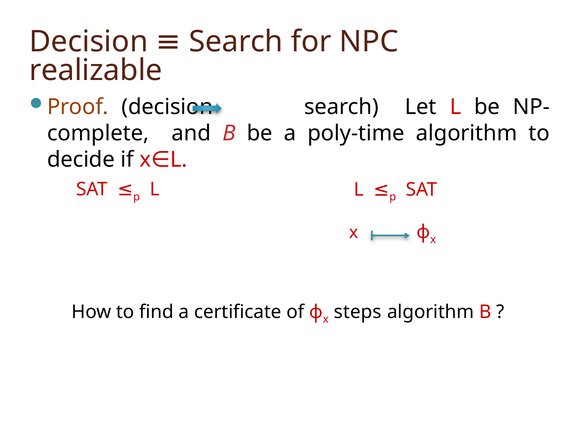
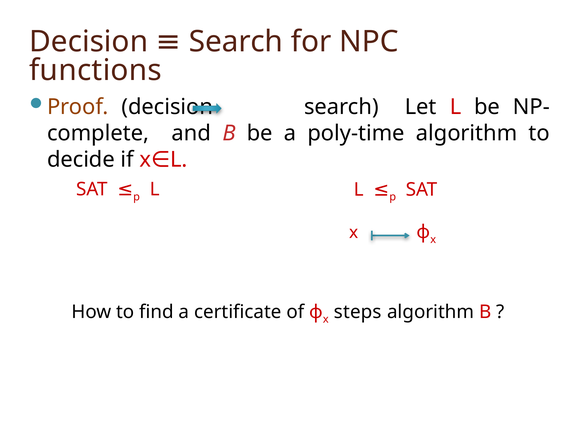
realizable: realizable -> functions (96, 70)
